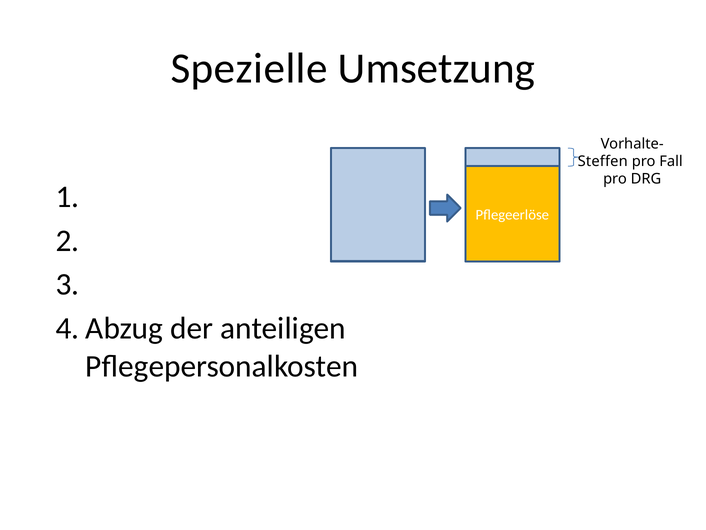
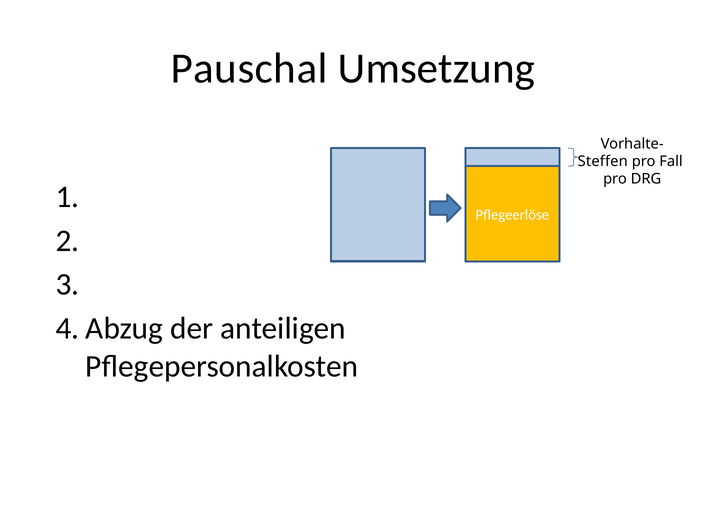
Spezielle: Spezielle -> Pauschal (249, 68)
